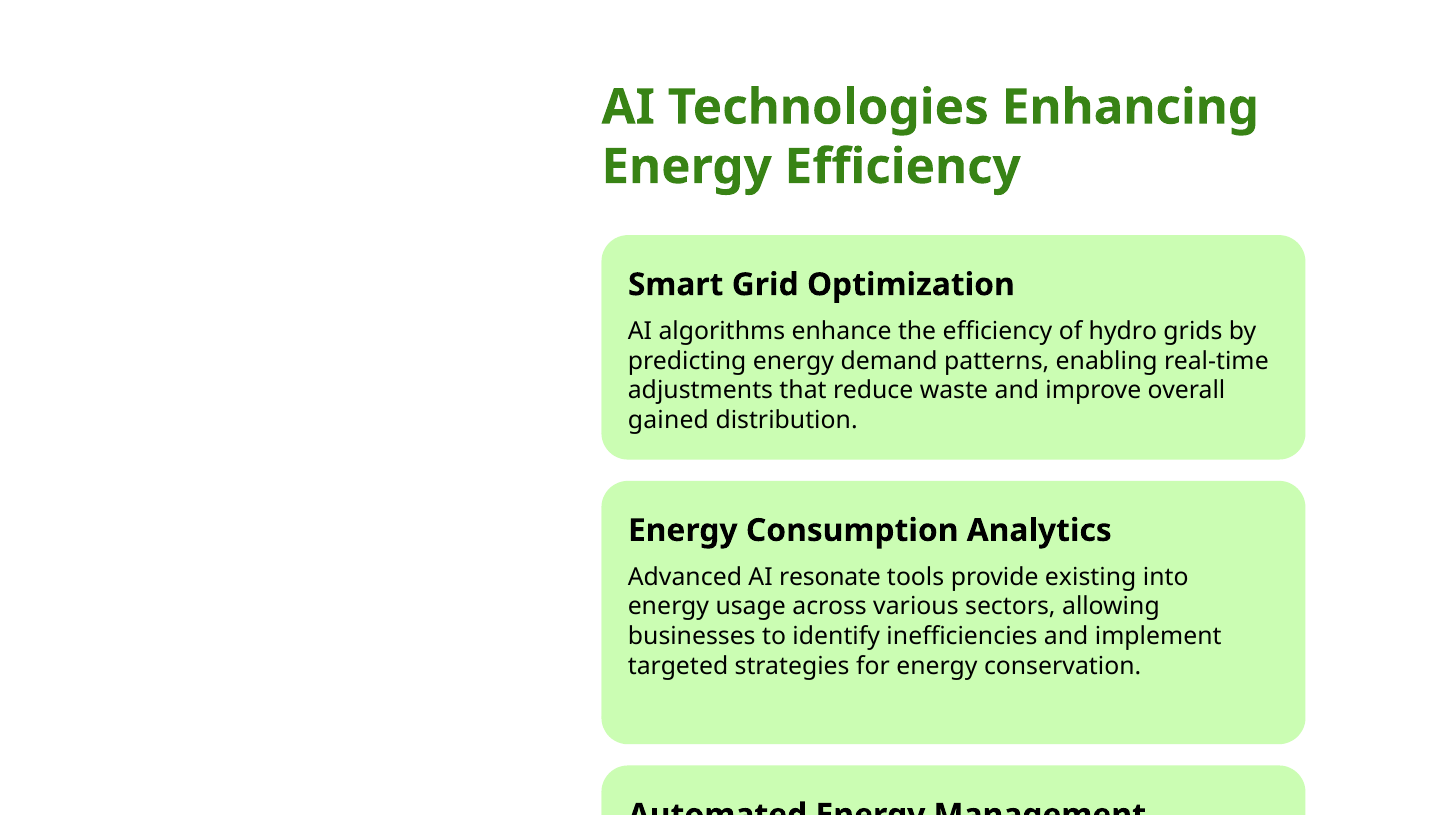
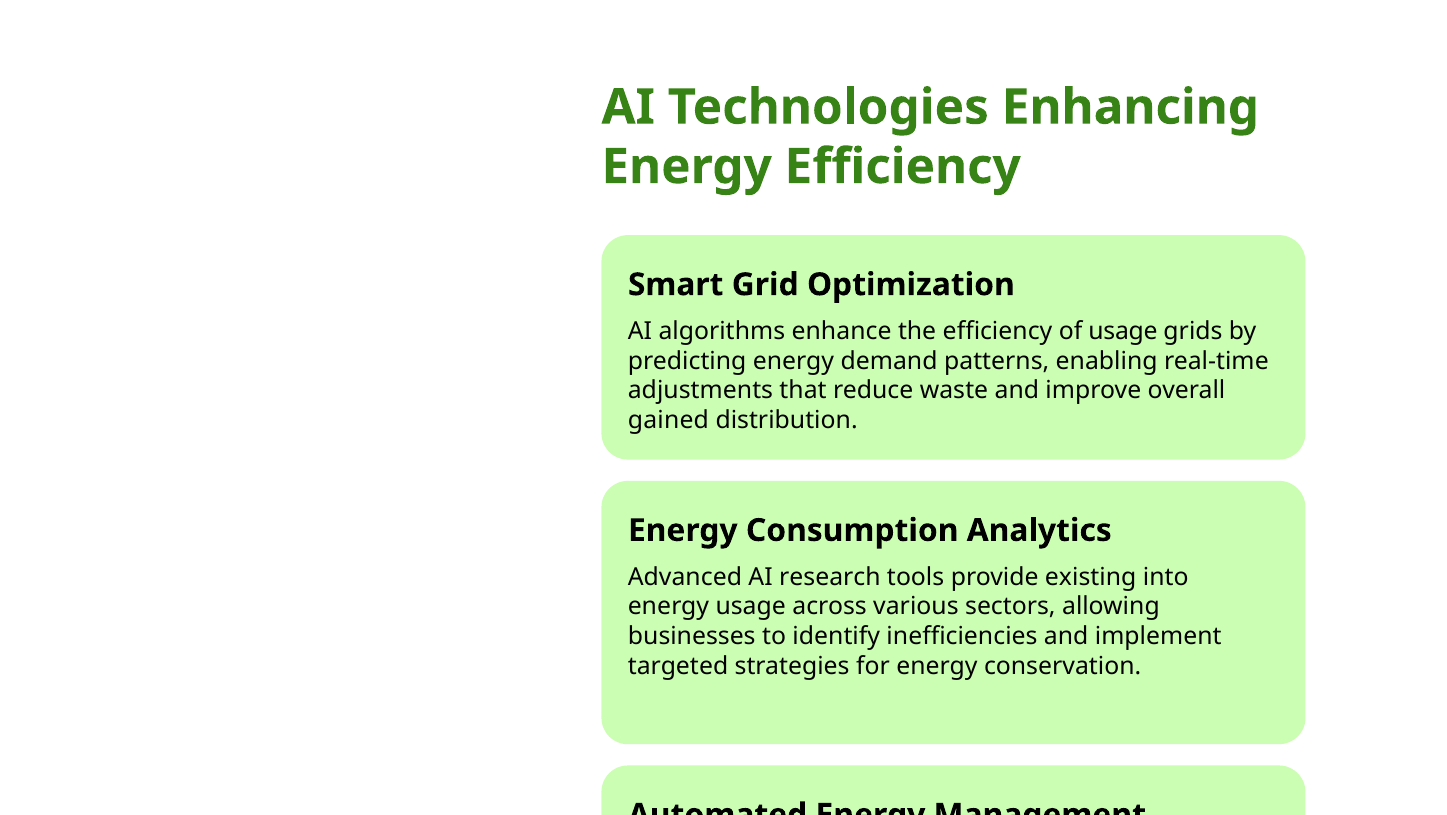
of hydro: hydro -> usage (1123, 331)
resonate: resonate -> research (830, 577)
